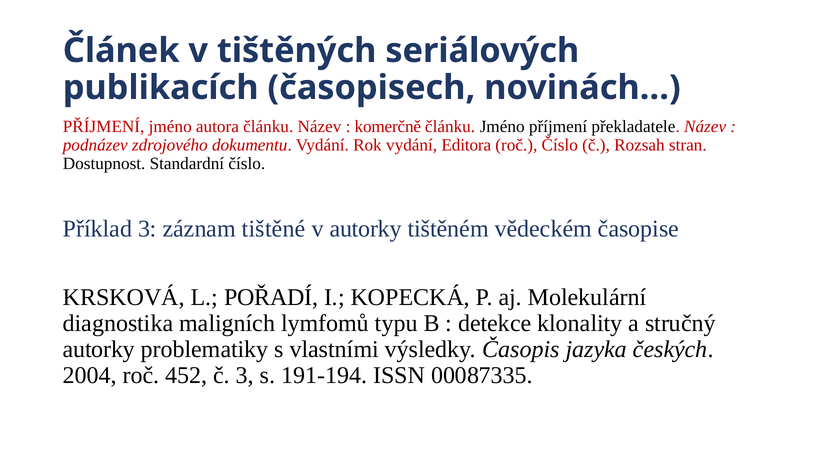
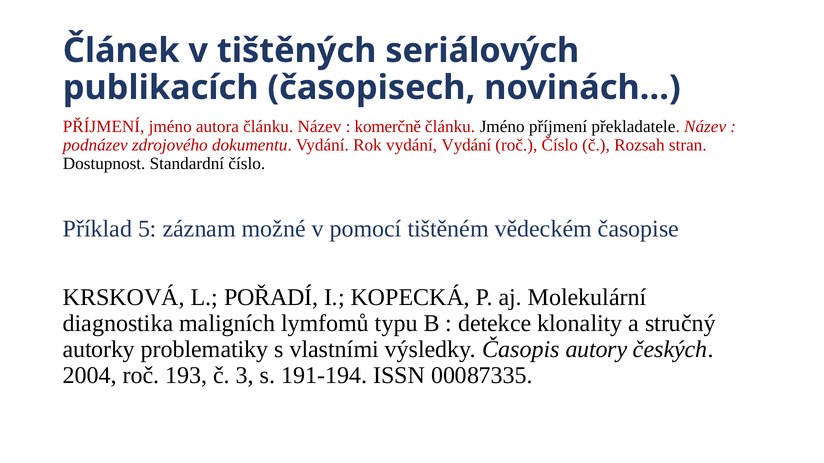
vydání Editora: Editora -> Vydání (466, 145)
Příklad 3: 3 -> 5 (147, 229)
tištěné: tištěné -> možné (274, 229)
v autorky: autorky -> pomocí (366, 229)
jazyka: jazyka -> autory (596, 350)
452: 452 -> 193 (186, 376)
